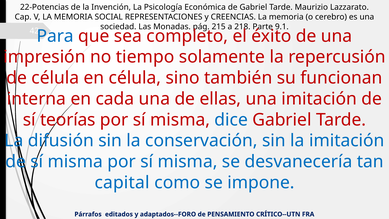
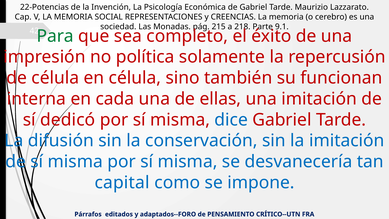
Para colour: blue -> green (55, 36)
tiempo: tiempo -> política (145, 57)
teorías: teorías -> dedicó (68, 120)
